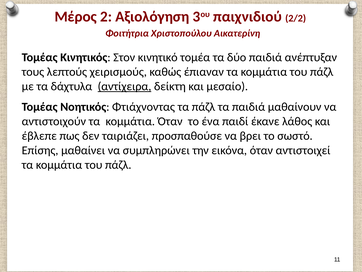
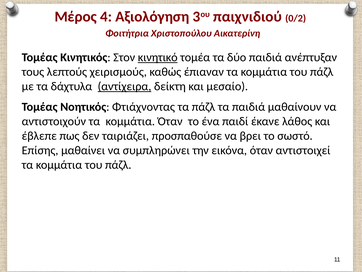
2: 2 -> 4 (106, 17)
2/2: 2/2 -> 0/2 (296, 18)
κινητικό underline: none -> present (158, 57)
